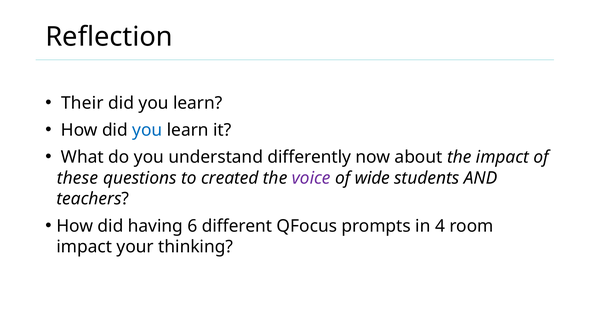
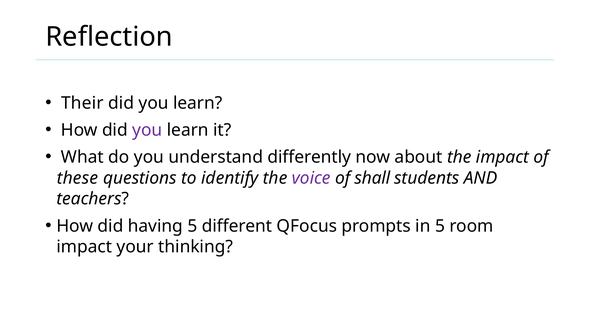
you colour: blue -> purple (147, 130)
created: created -> identify (230, 178)
wide: wide -> shall (372, 178)
having 6: 6 -> 5 (192, 226)
in 4: 4 -> 5 (440, 226)
